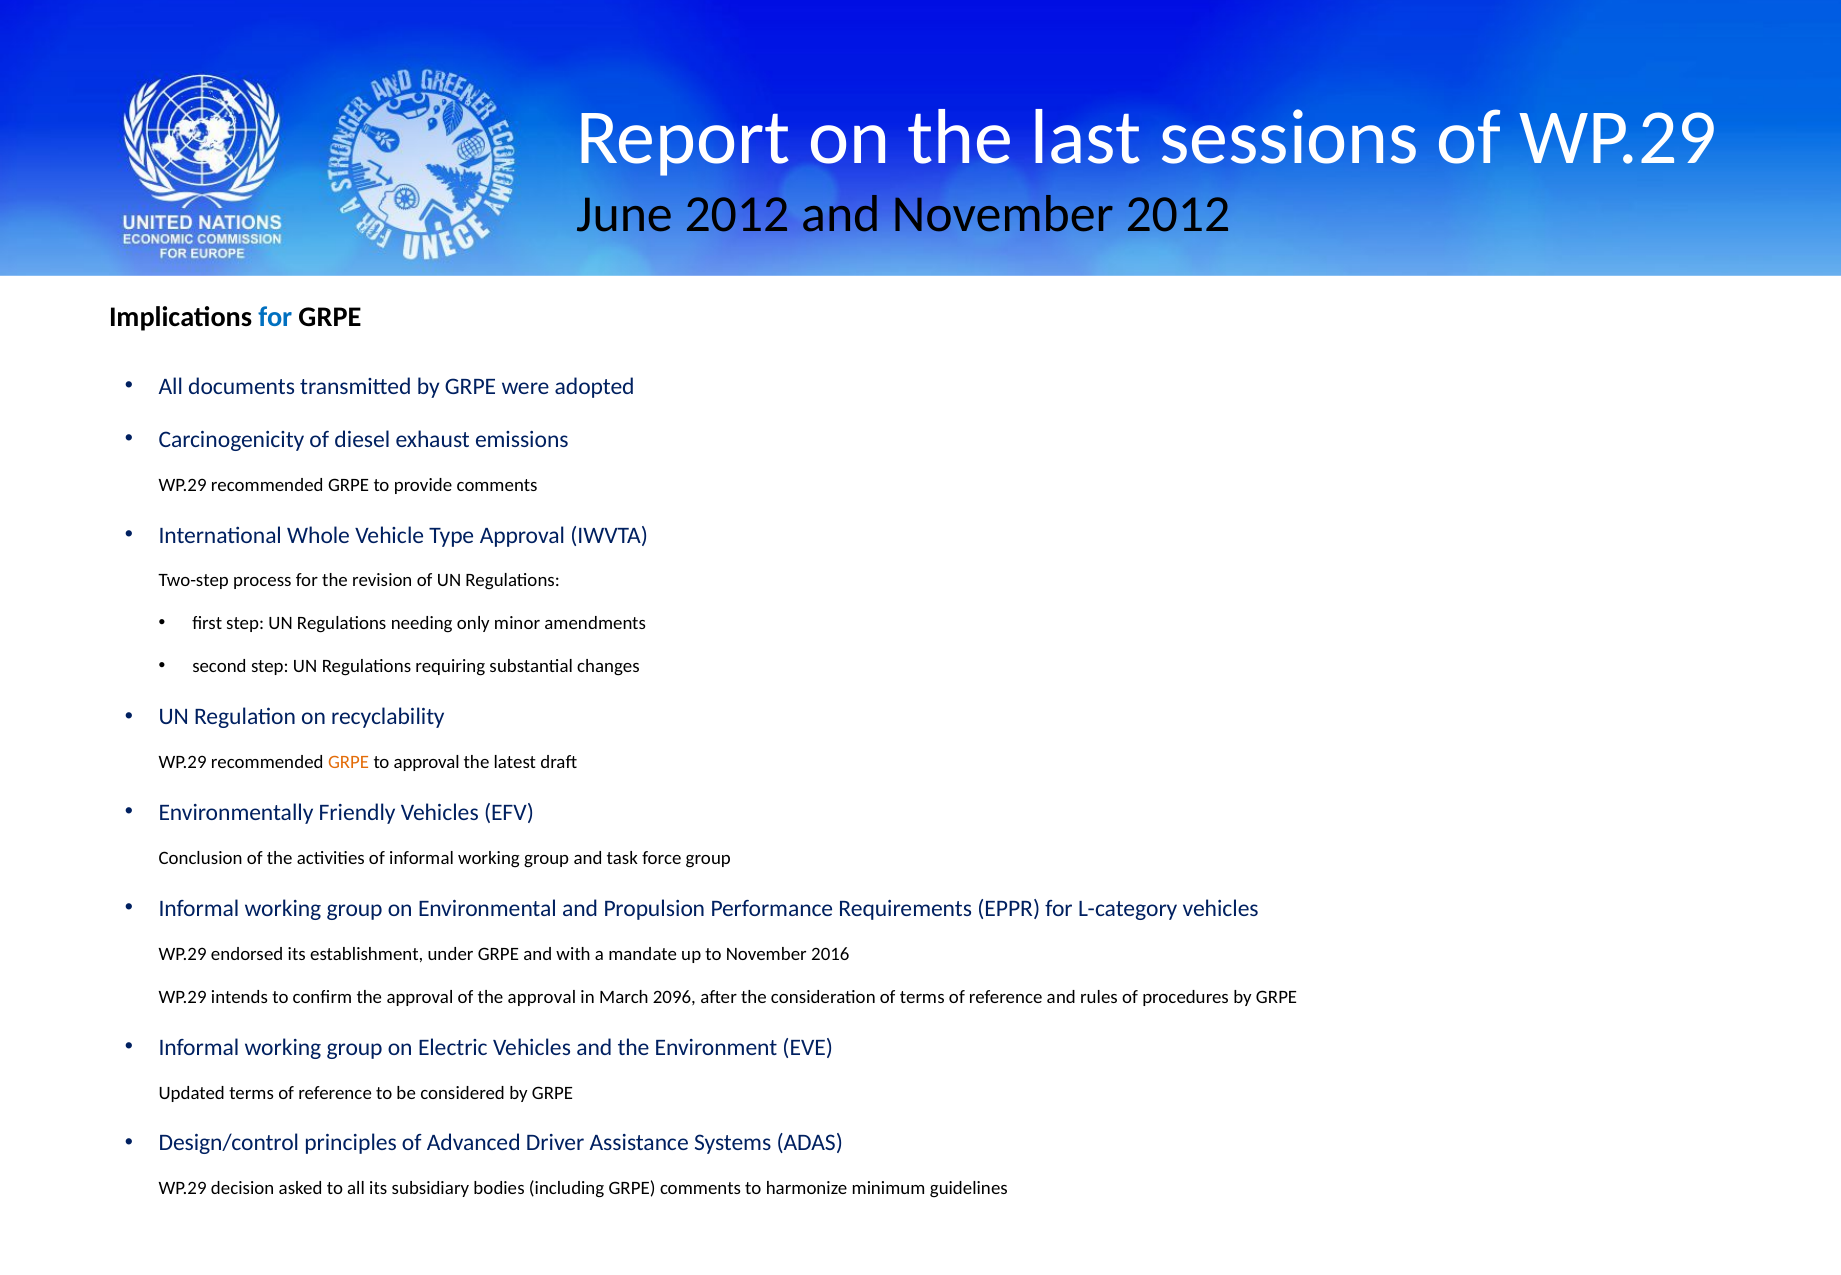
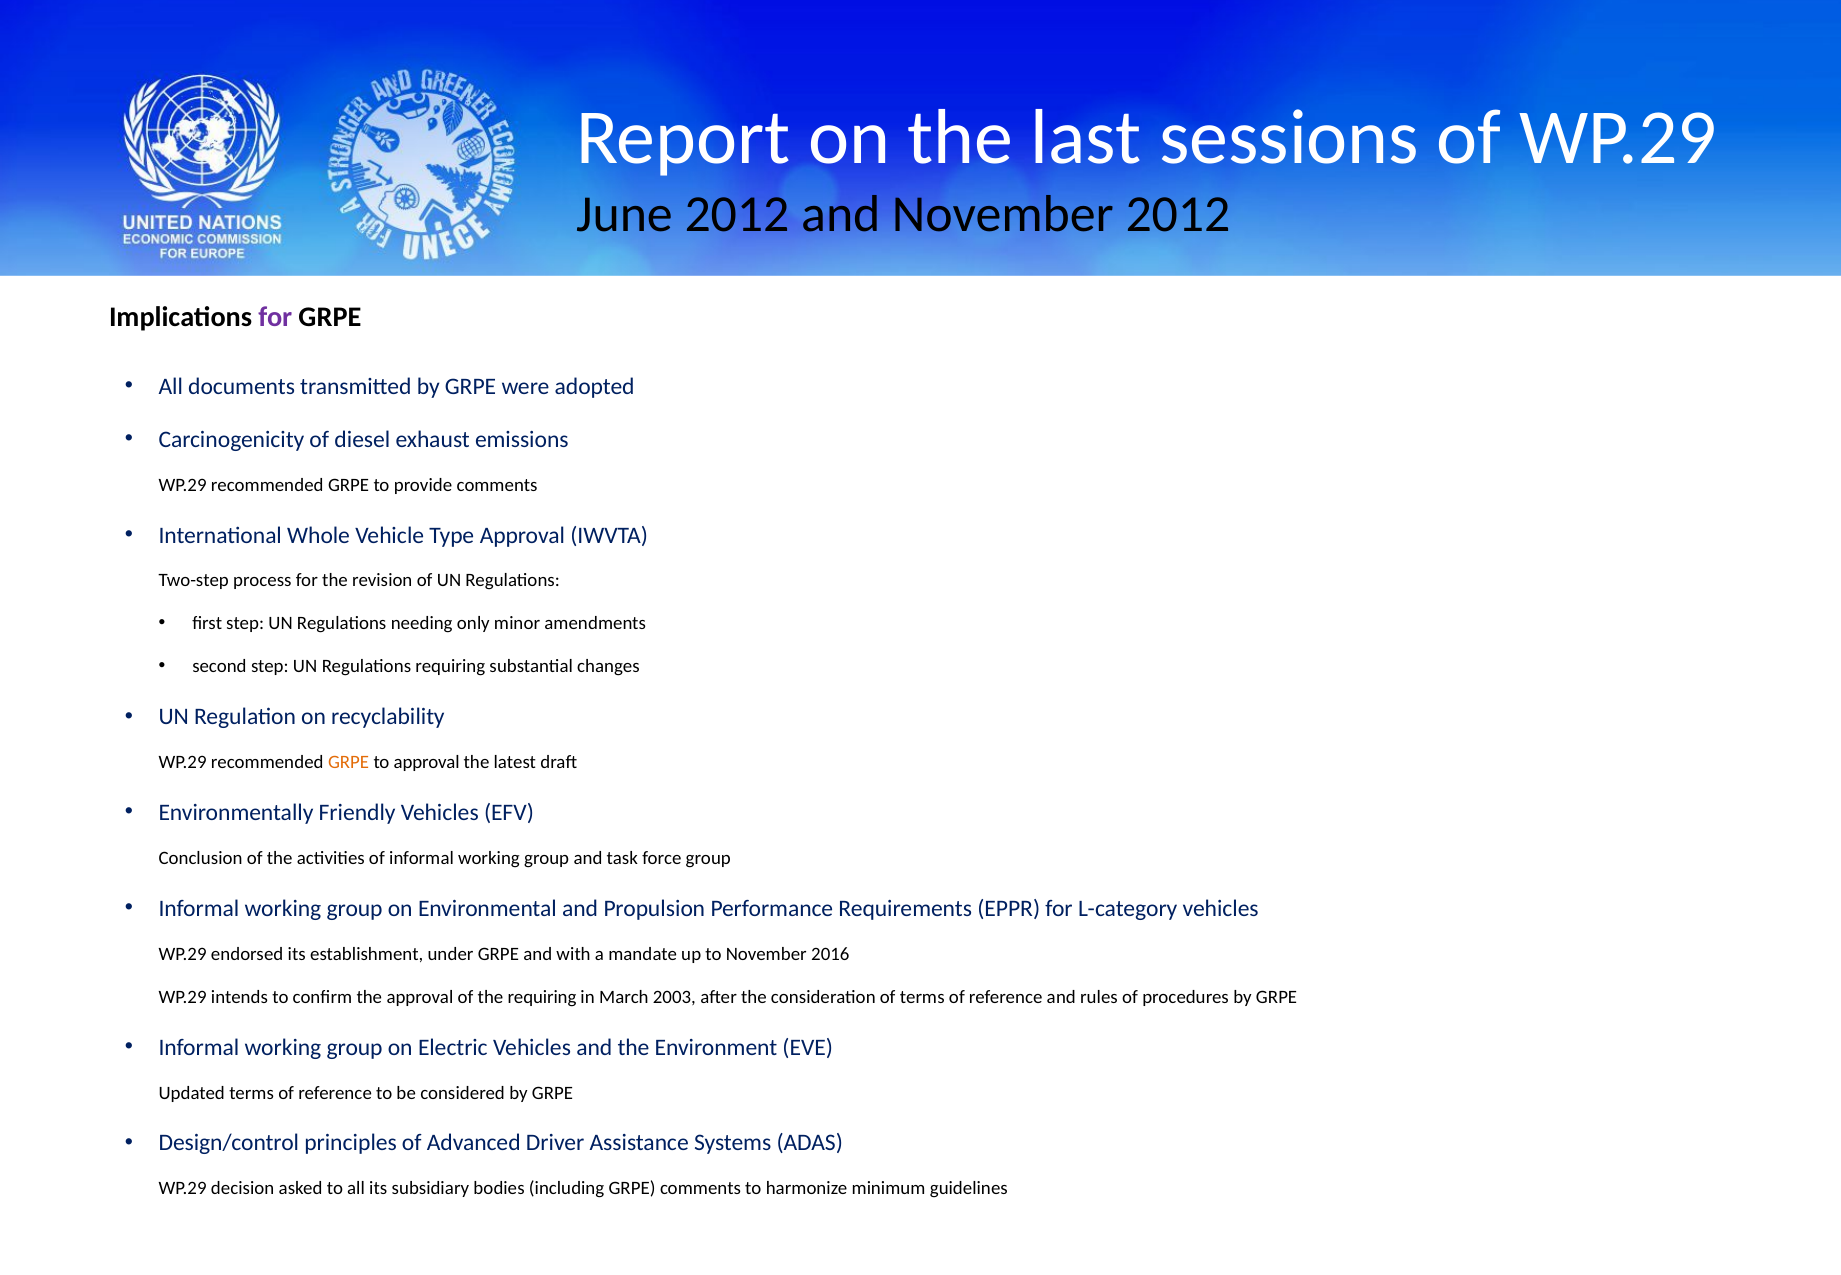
for colour: blue -> purple (275, 317)
of the approval: approval -> requiring (542, 997)
2096: 2096 -> 2003 (674, 997)
